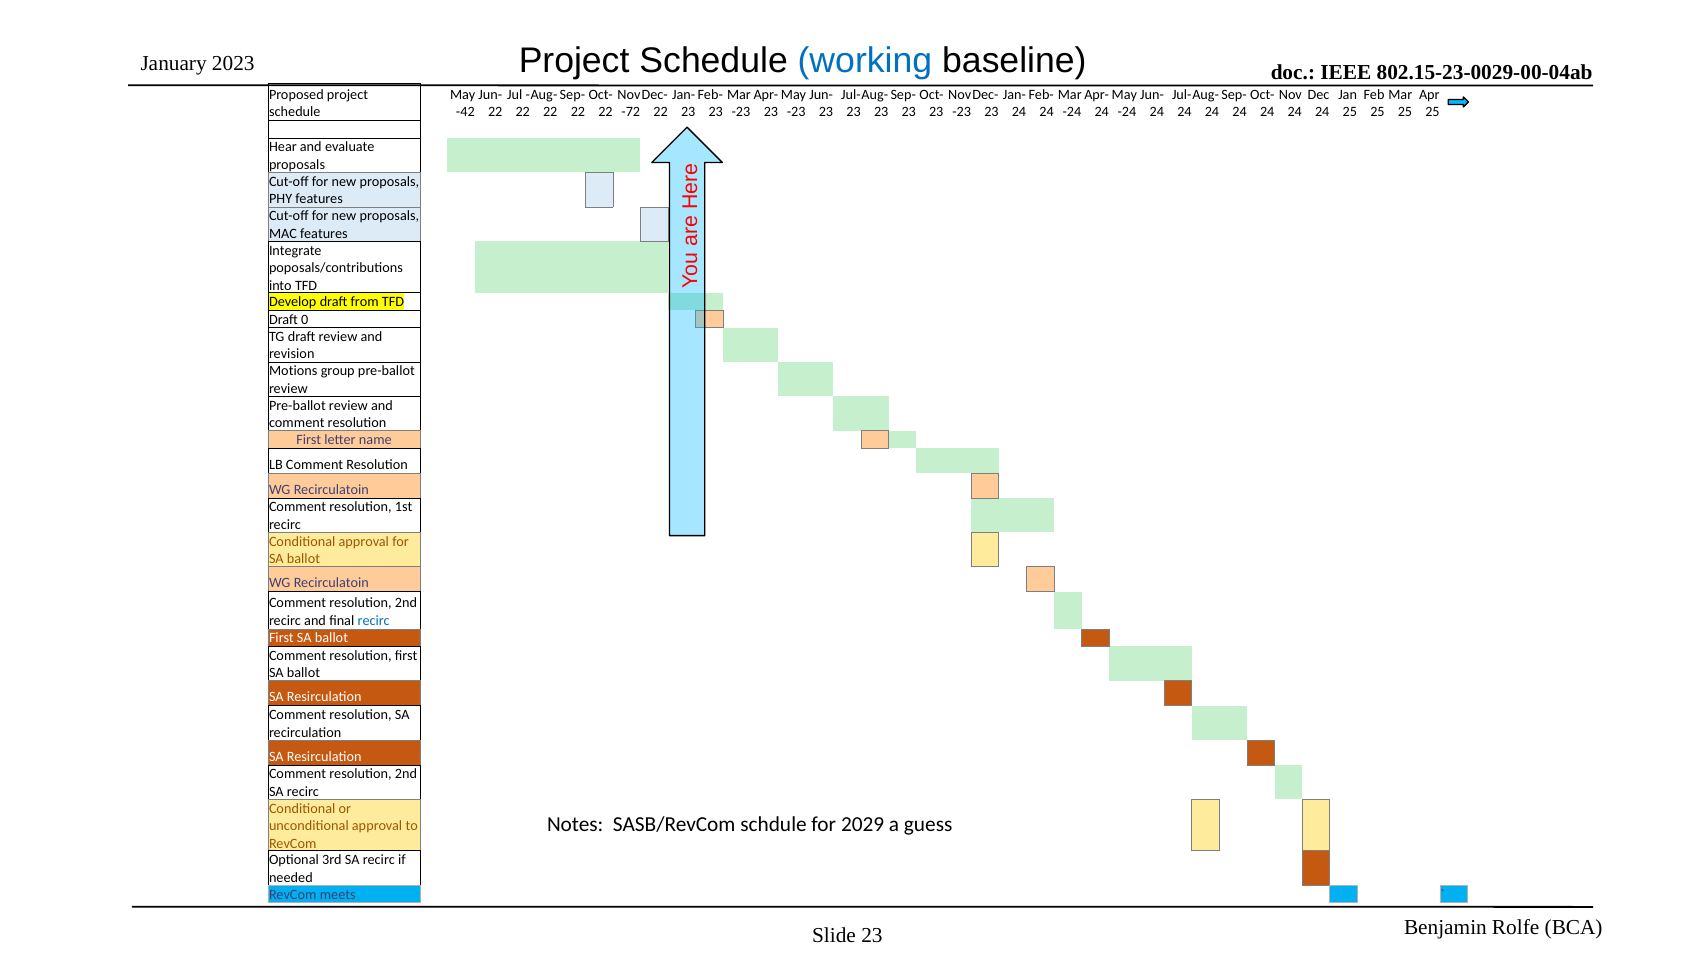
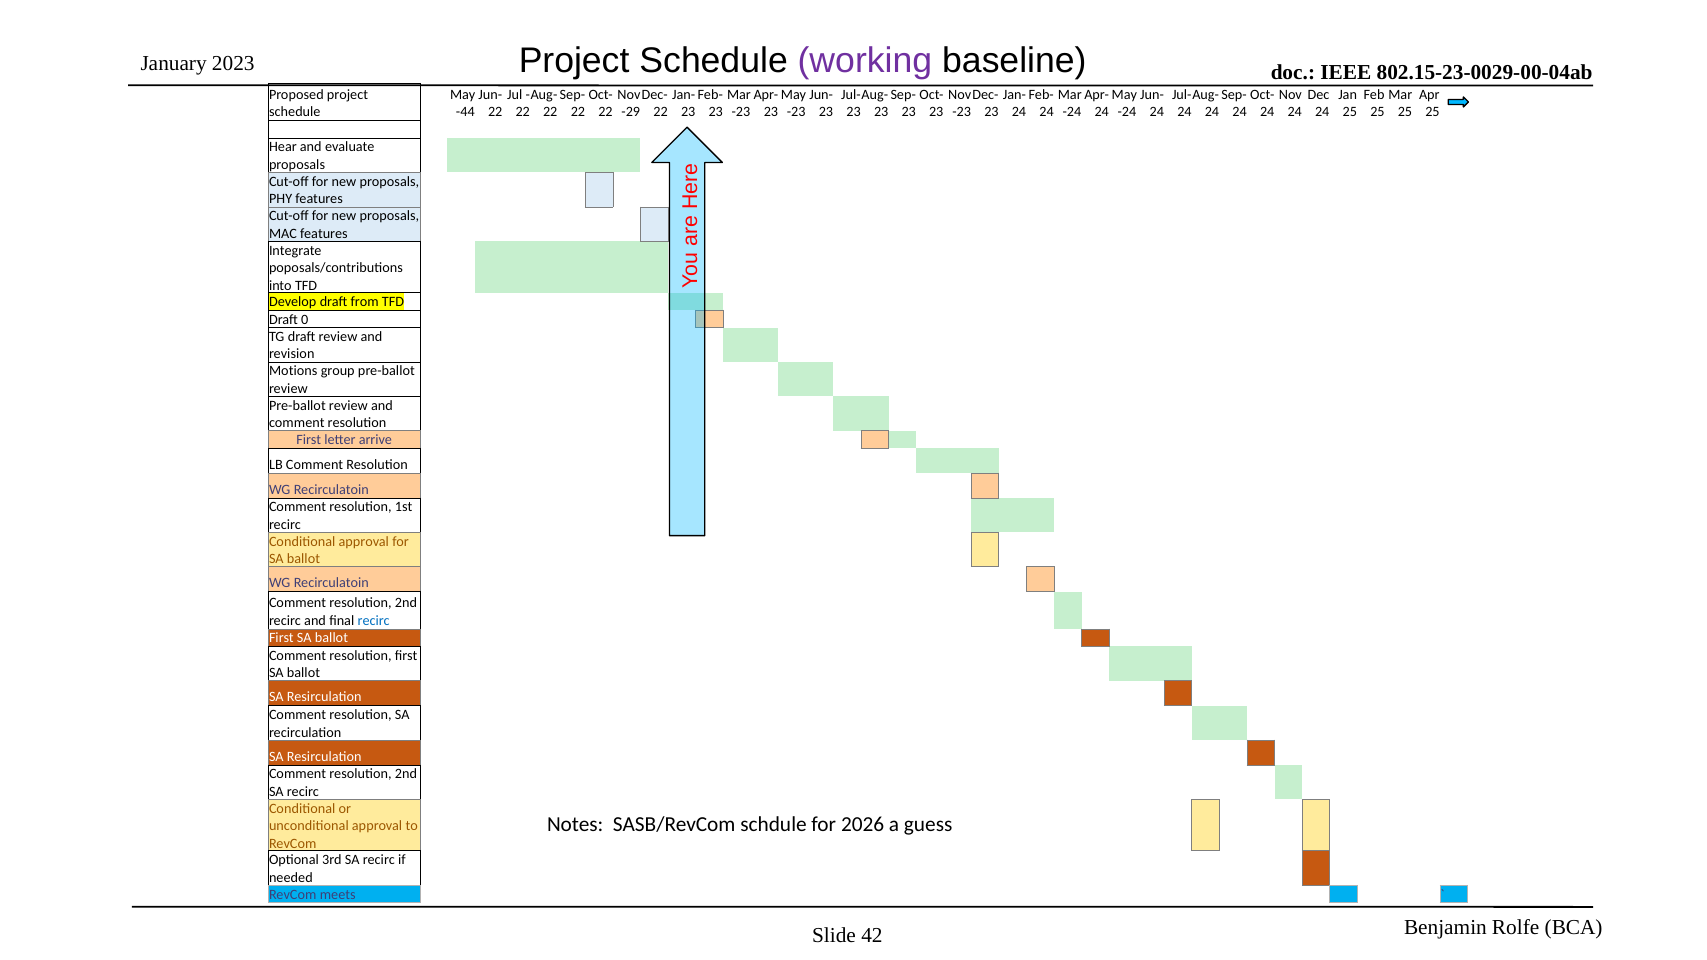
working colour: blue -> purple (865, 60)
-42: -42 -> -44 (465, 112)
-72: -72 -> -29 (631, 112)
name: name -> arrive (375, 440)
2029: 2029 -> 2026 (863, 824)
Slide 23: 23 -> 42 (872, 936)
